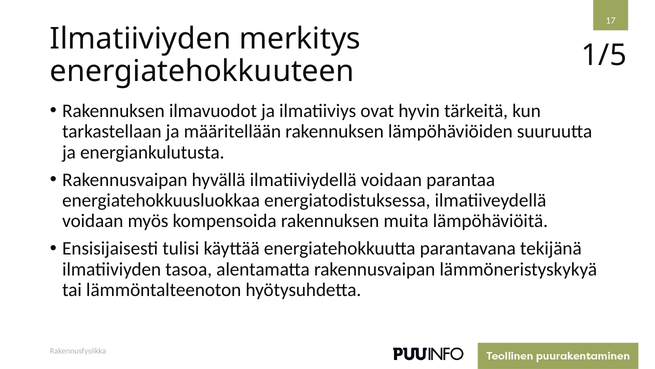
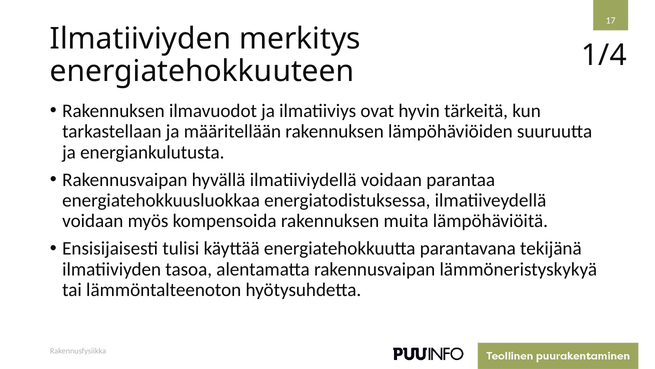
1/5: 1/5 -> 1/4 (604, 55)
